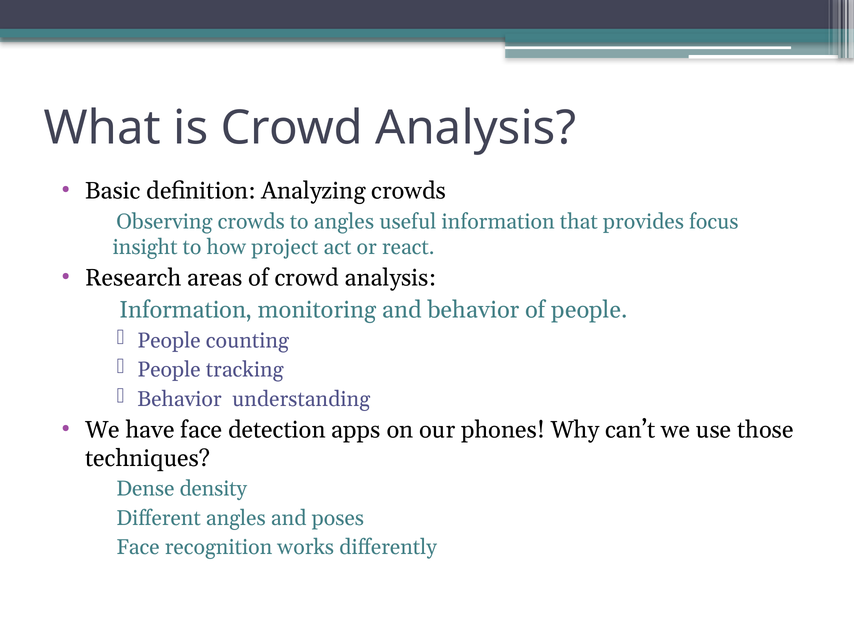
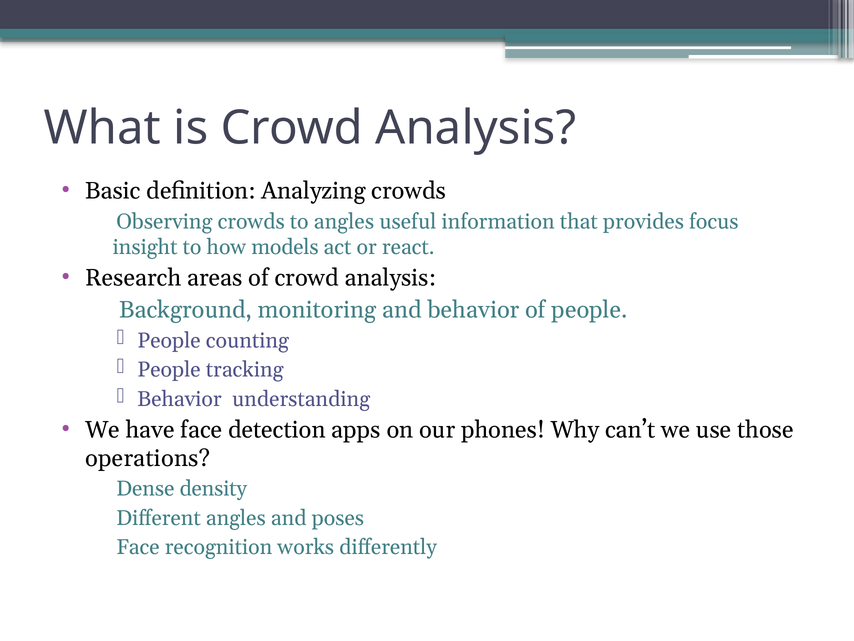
project: project -> models (285, 247)
Information: Information -> Background (186, 310)
techniques: techniques -> operations (148, 458)
